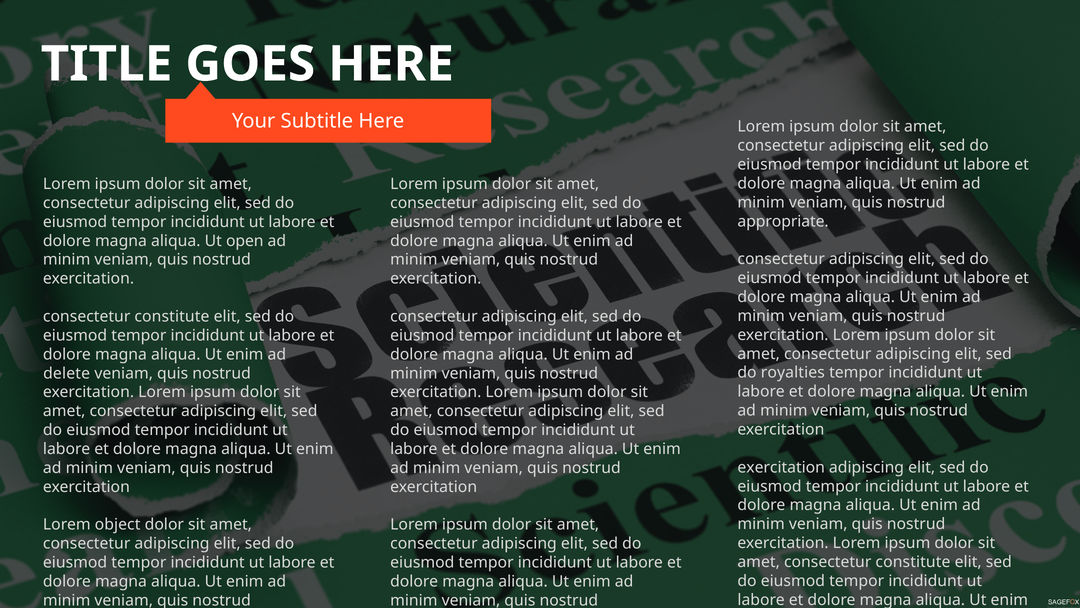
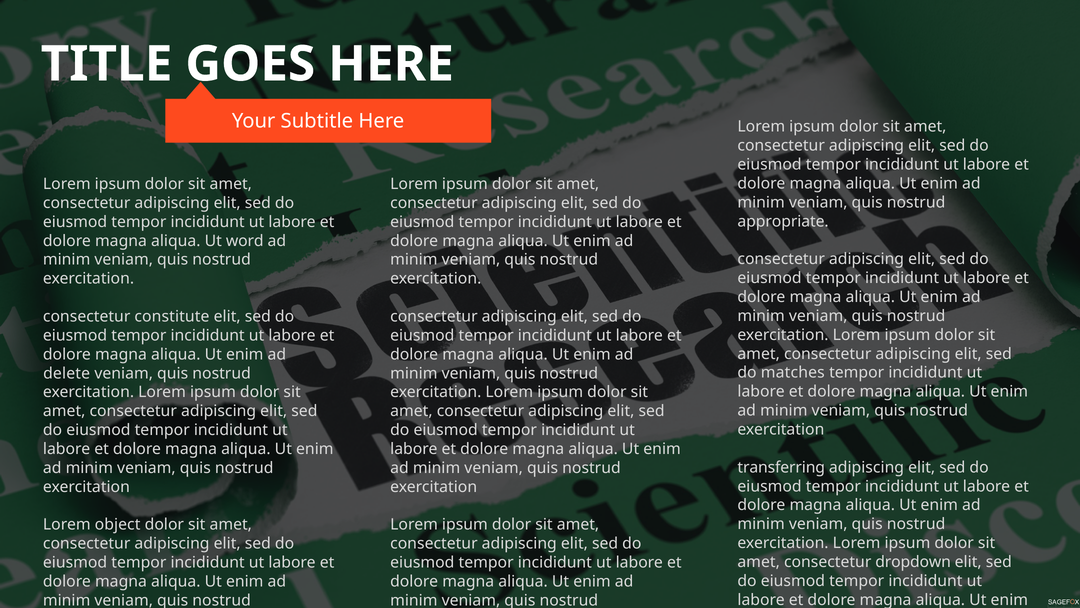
open: open -> word (245, 241)
royalties: royalties -> matches (793, 372)
exercitation: exercitation -> transferring (781, 467)
amet consectetur constitute: constitute -> dropdown (913, 562)
